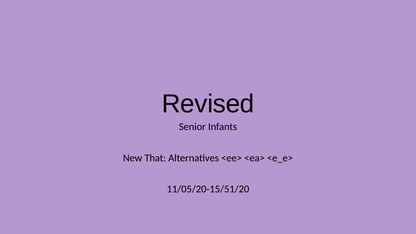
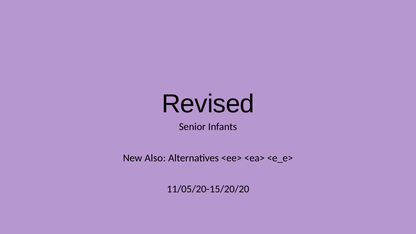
That: That -> Also (155, 158)
11/05/20-15/51/20: 11/05/20-15/51/20 -> 11/05/20-15/20/20 (208, 189)
